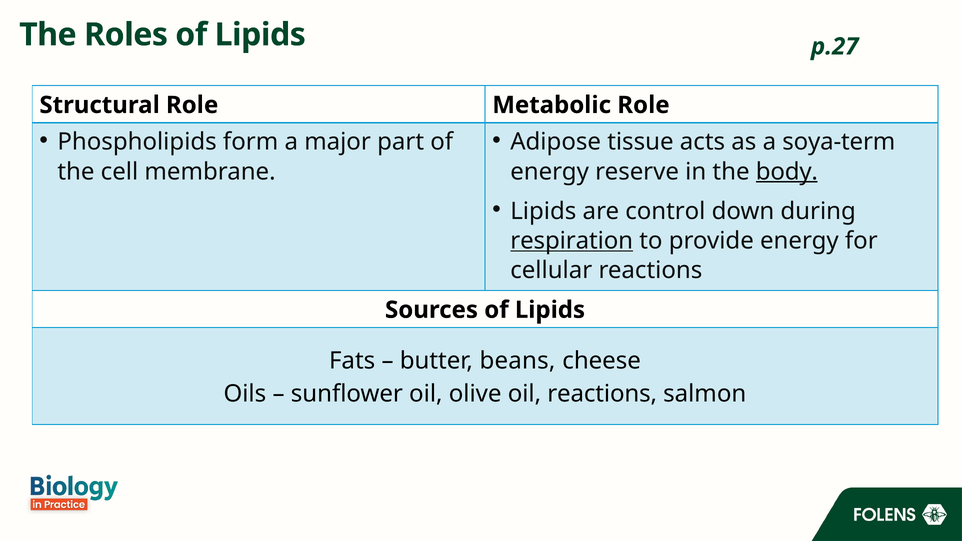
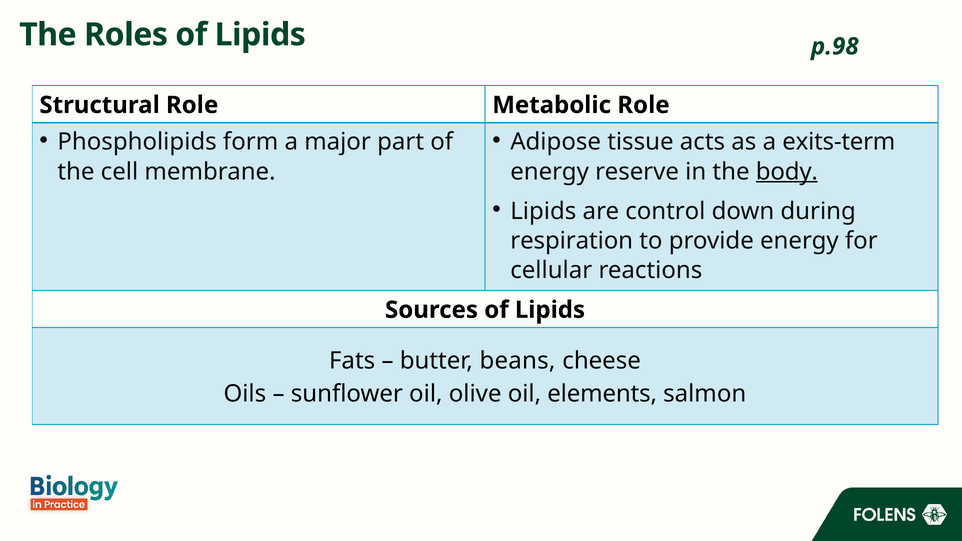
p.27: p.27 -> p.98 (835, 47)
soya-term: soya-term -> exits-term (839, 142)
respiration underline: present -> none (572, 241)
oil reactions: reactions -> elements (602, 394)
